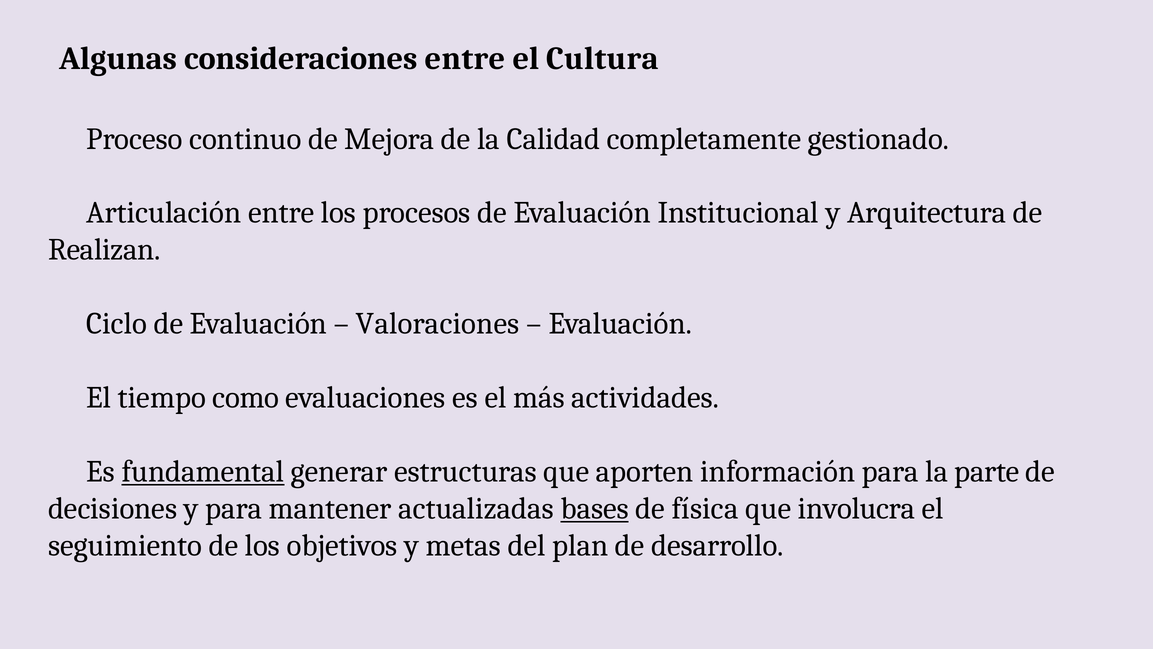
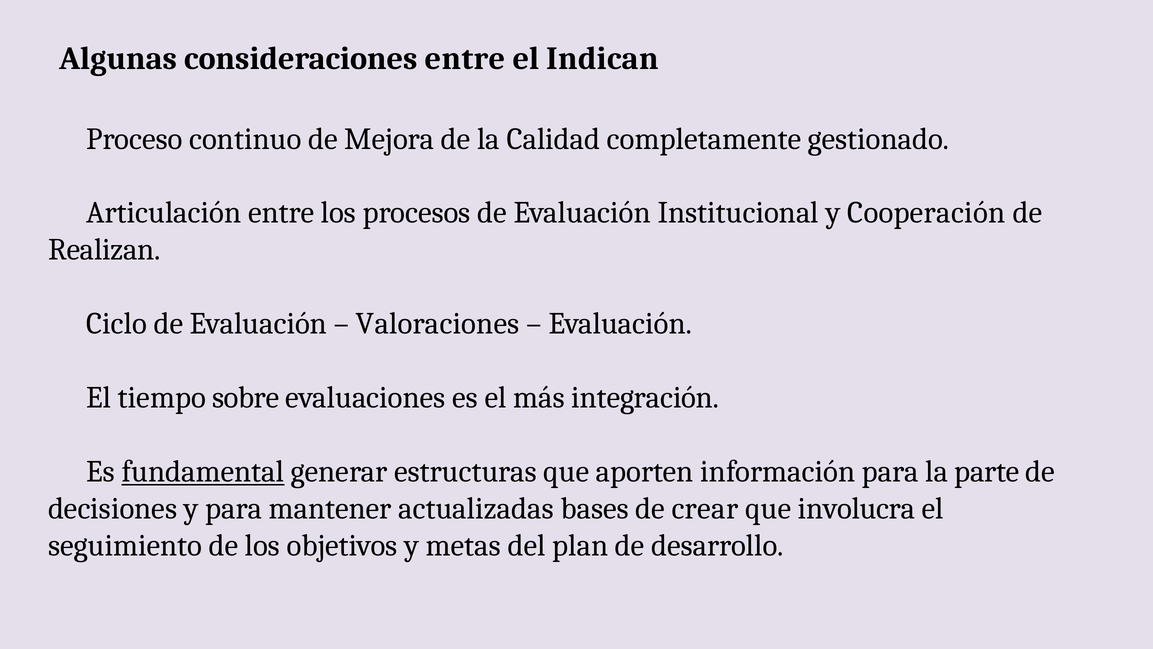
Cultura: Cultura -> Indican (603, 59)
Arquitectura: Arquitectura -> Cooperación (926, 213)
como: como -> sobre (246, 397)
actividades: actividades -> integración (645, 397)
bases underline: present -> none (595, 508)
física: física -> crear (705, 508)
